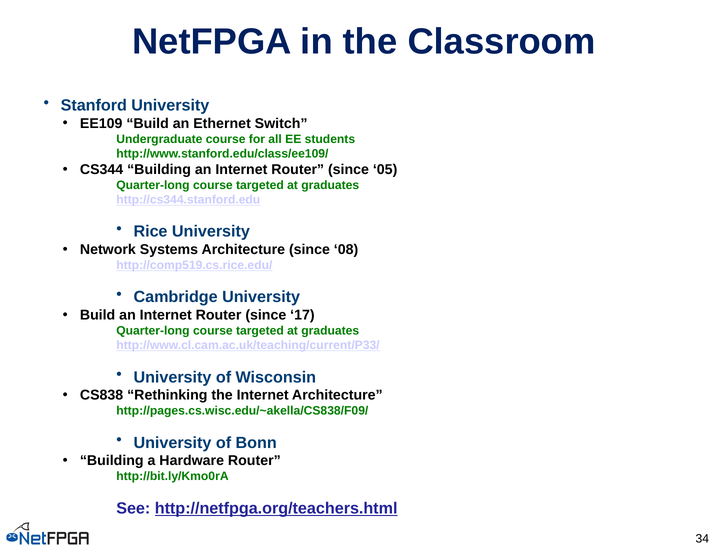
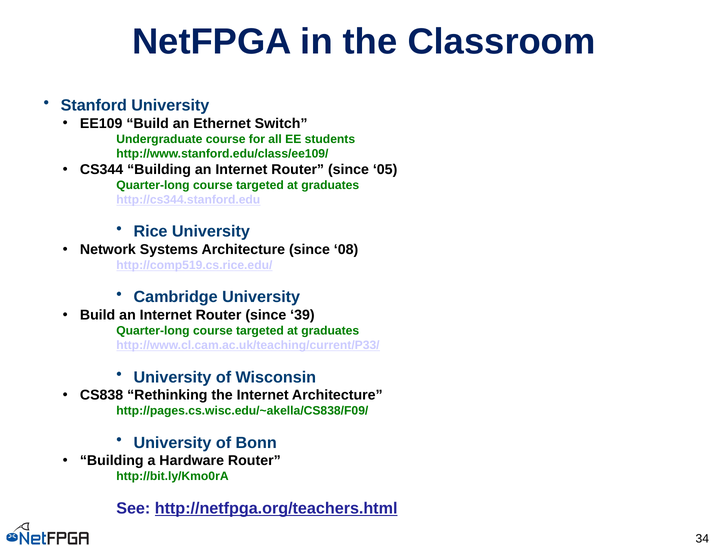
17: 17 -> 39 (302, 315)
